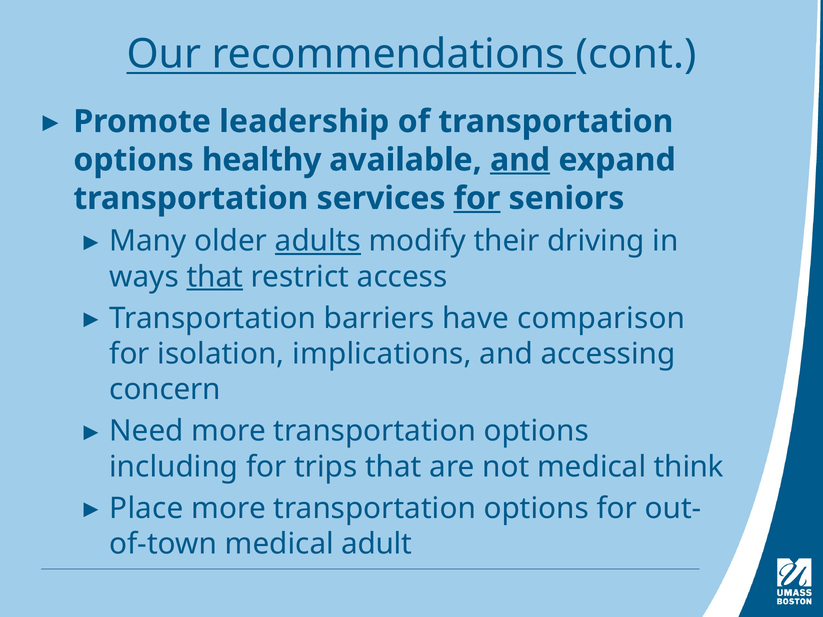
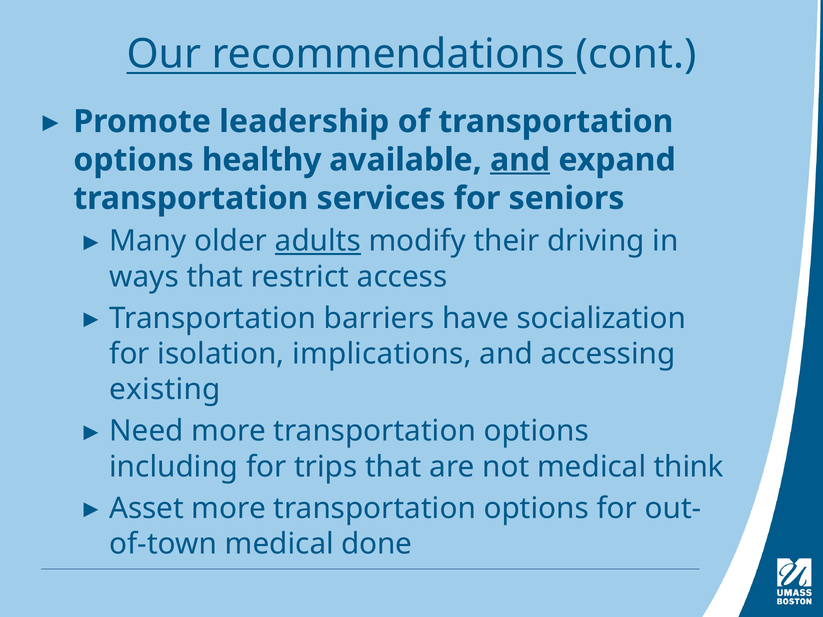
for underline: present -> none (477, 198)
that underline: present -> none (215, 277)
comparison: comparison -> socialization (601, 318)
concern: concern -> existing (165, 390)
Place: Place -> Asset (147, 509)
adult: adult -> done (377, 544)
